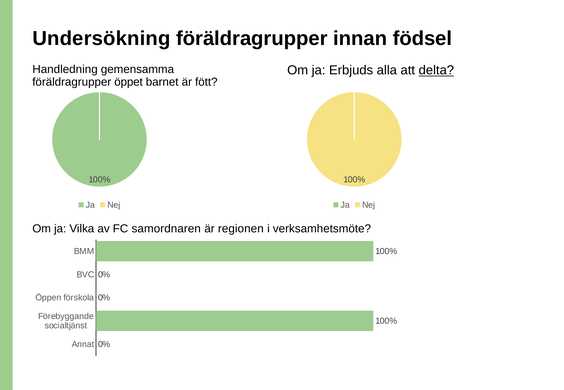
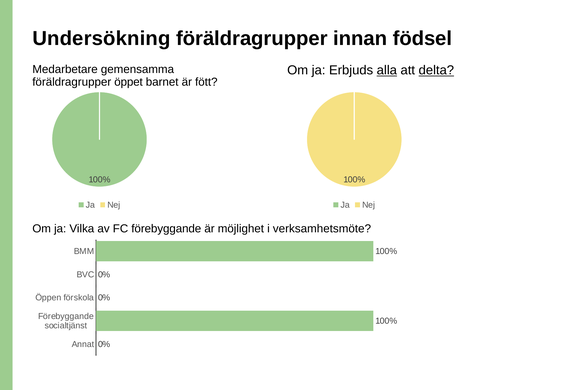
Handledning: Handledning -> Medarbetare (65, 70)
alla underline: none -> present (387, 70)
FC samordnaren: samordnaren -> förebyggande (166, 229)
regionen: regionen -> möjlighet (241, 229)
